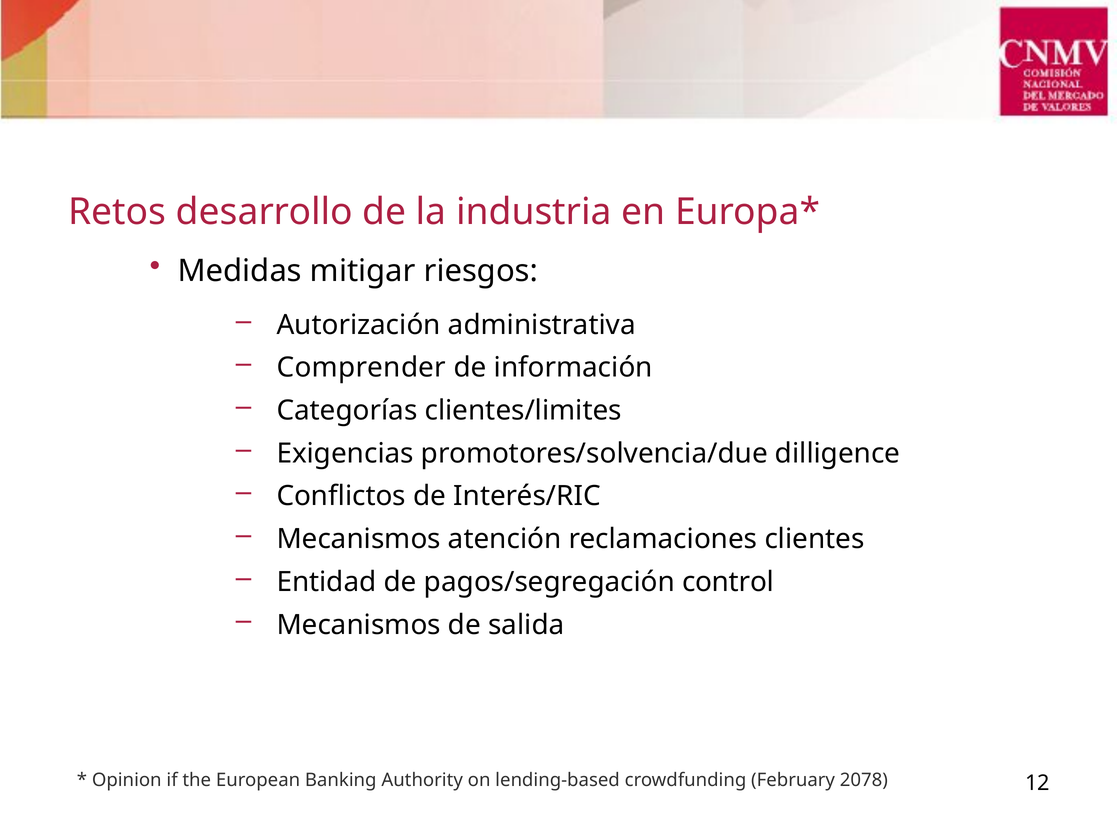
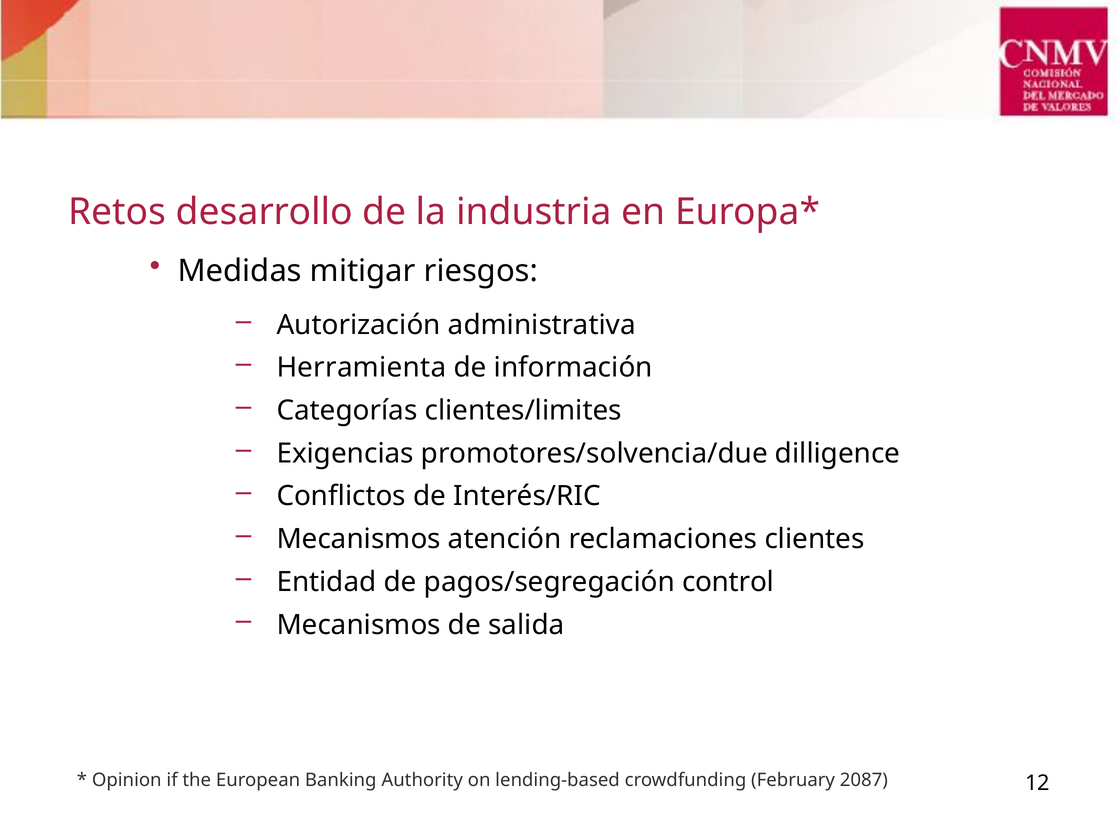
Comprender: Comprender -> Herramienta (361, 368)
2078: 2078 -> 2087 (864, 780)
